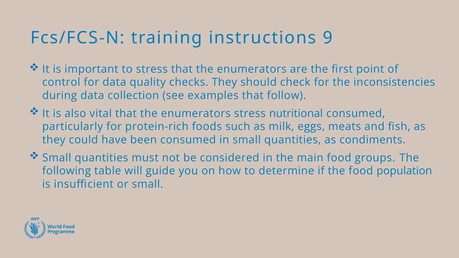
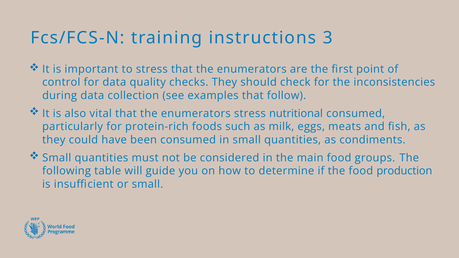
9: 9 -> 3 (328, 38)
population: population -> production (404, 171)
